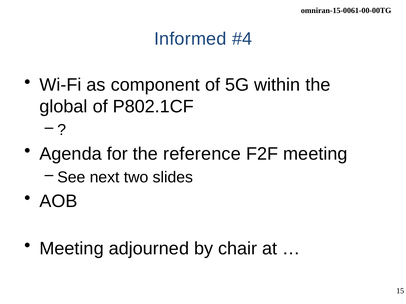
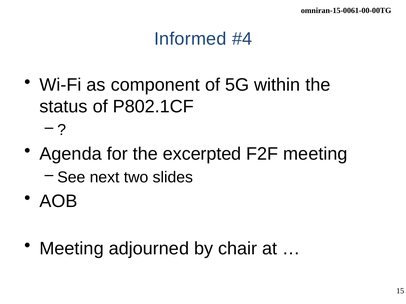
global: global -> status (64, 107)
reference: reference -> excerpted (202, 154)
